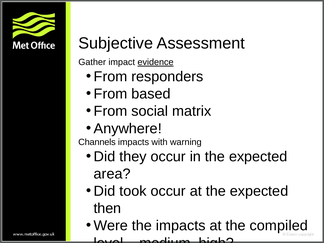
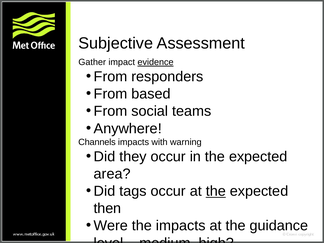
matrix: matrix -> teams (192, 111)
took: took -> tags (133, 191)
the underline: none -> present (216, 191)
compiled: compiled -> guidance (279, 226)
